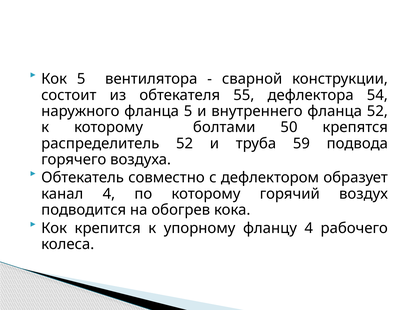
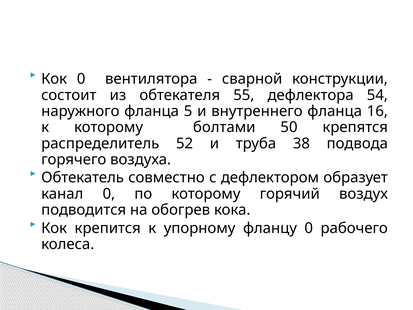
Кок 5: 5 -> 0 (81, 79)
фланца 52: 52 -> 16 (377, 111)
59: 59 -> 38 (301, 143)
канал 4: 4 -> 0 (109, 194)
фланцу 4: 4 -> 0 (309, 228)
